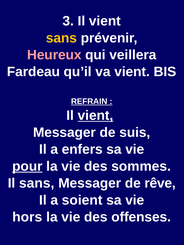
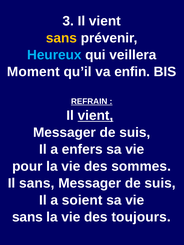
Heureux colour: pink -> light blue (54, 55)
Fardeau: Fardeau -> Moment (33, 72)
va vient: vient -> enfin (132, 72)
pour underline: present -> none (27, 166)
rêve: rêve -> suis (160, 183)
hors: hors -> sans (27, 217)
offenses: offenses -> toujours (141, 217)
